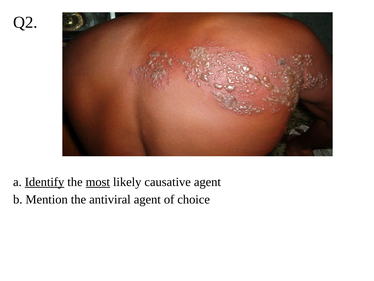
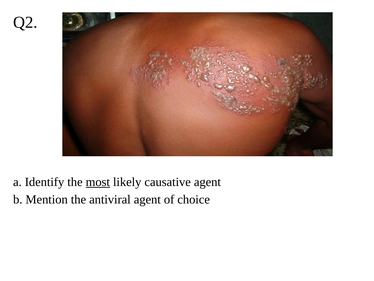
Identify underline: present -> none (45, 182)
